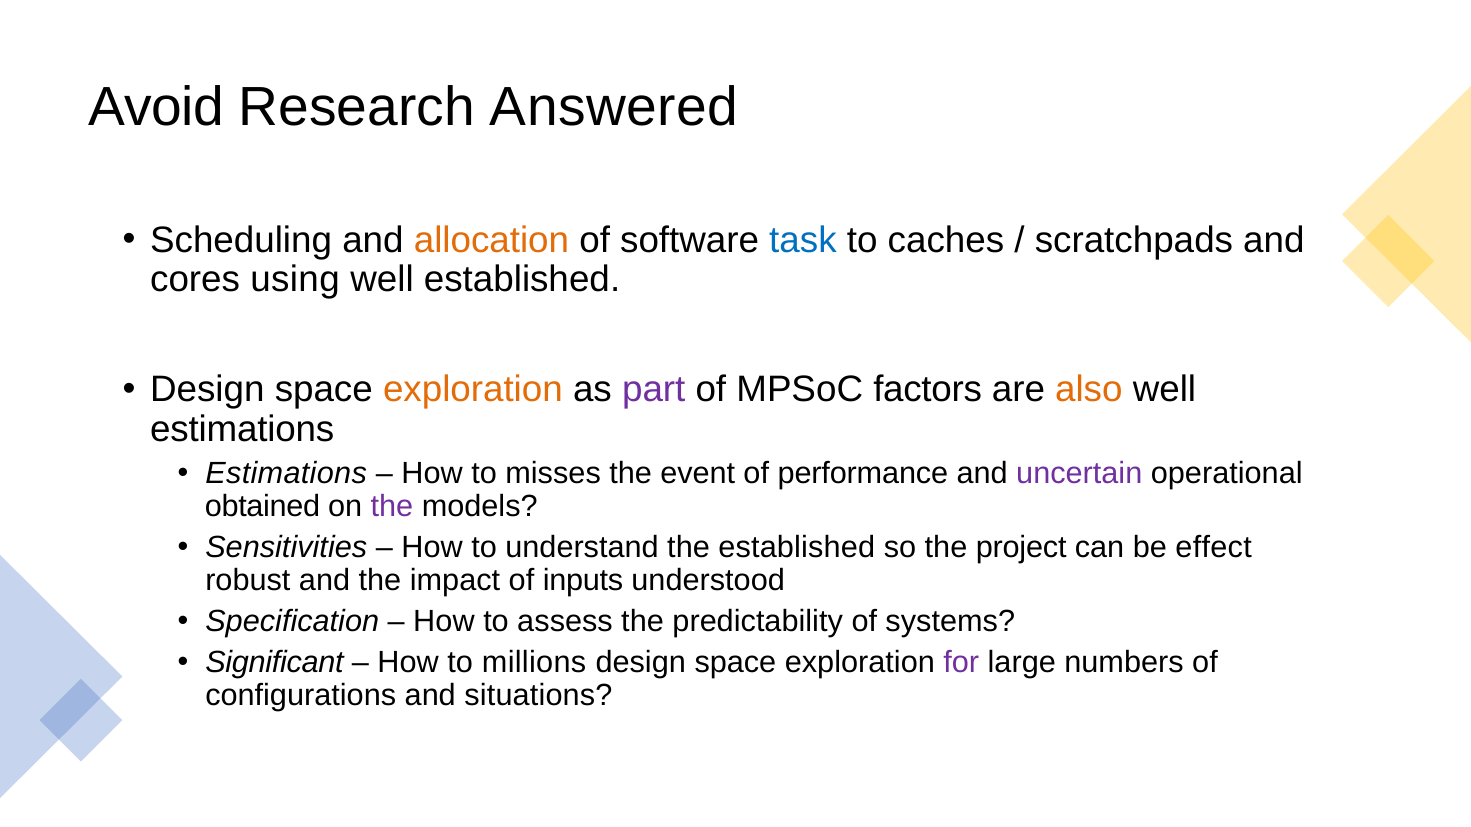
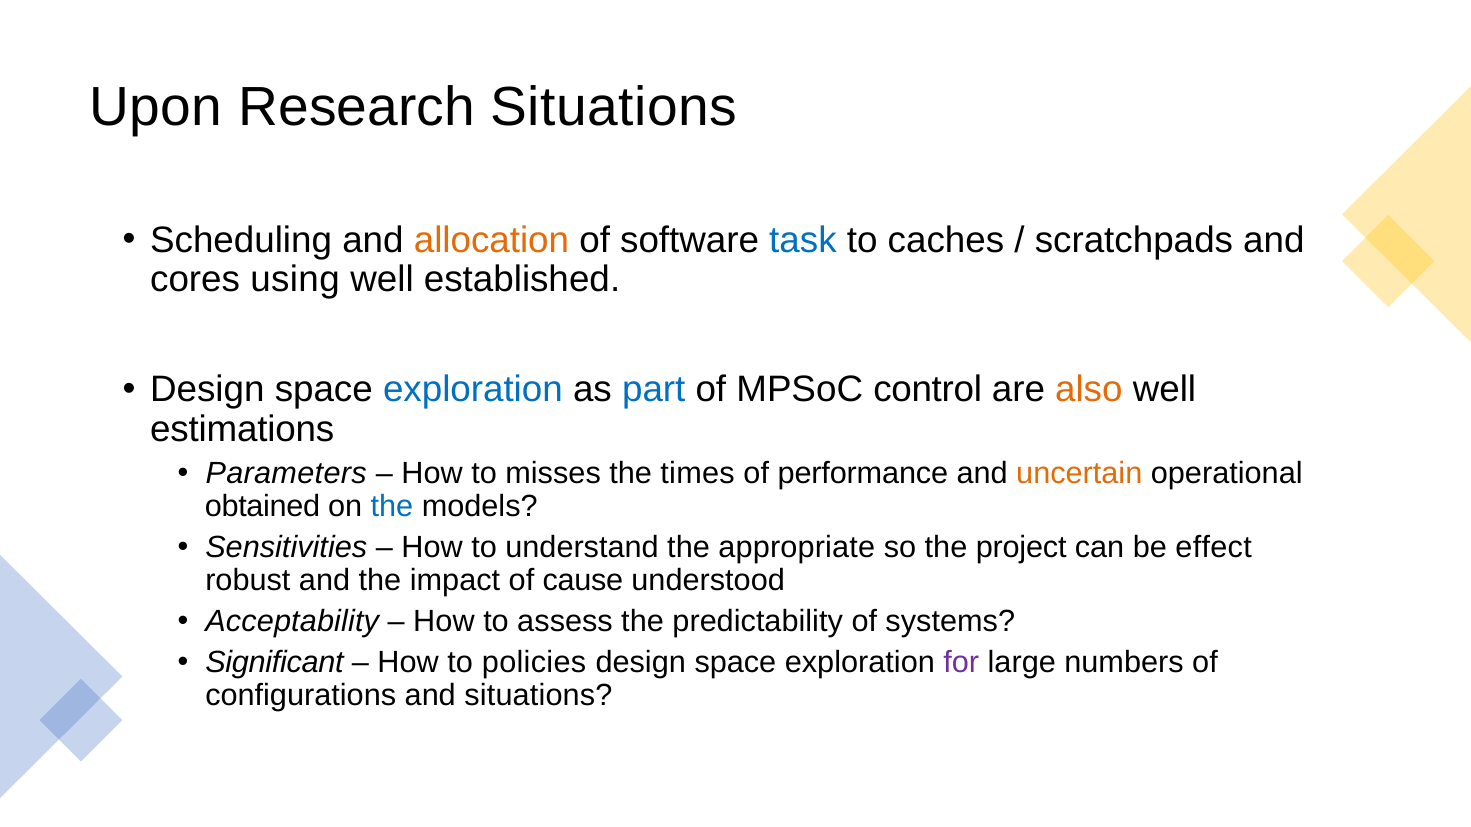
Avoid: Avoid -> Upon (156, 107)
Research Answered: Answered -> Situations (614, 107)
exploration colour: orange -> blue (473, 390)
part colour: purple -> blue (654, 390)
factors: factors -> control (928, 390)
Estimations: Estimations -> Parameters (286, 474)
event: event -> times (698, 474)
uncertain colour: purple -> orange (1079, 474)
the colour: purple -> blue (392, 507)
the established: established -> appropriate (797, 548)
inputs: inputs -> cause (583, 581)
Specification: Specification -> Acceptability (292, 622)
millions: millions -> policies (534, 663)
